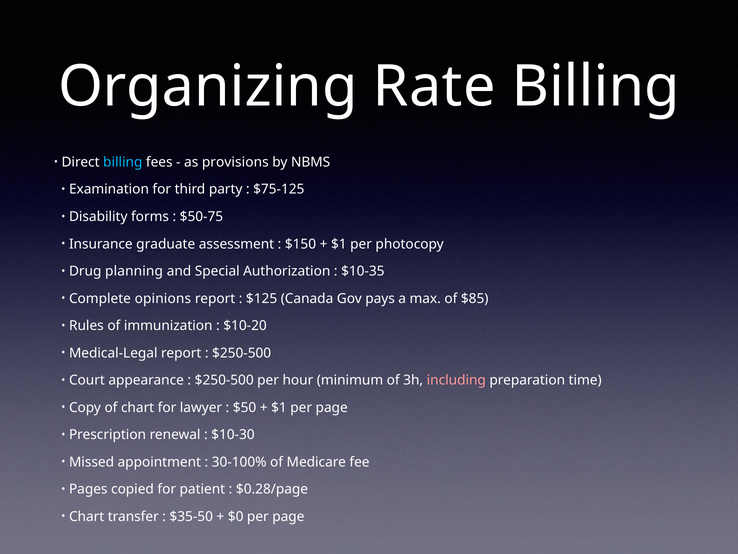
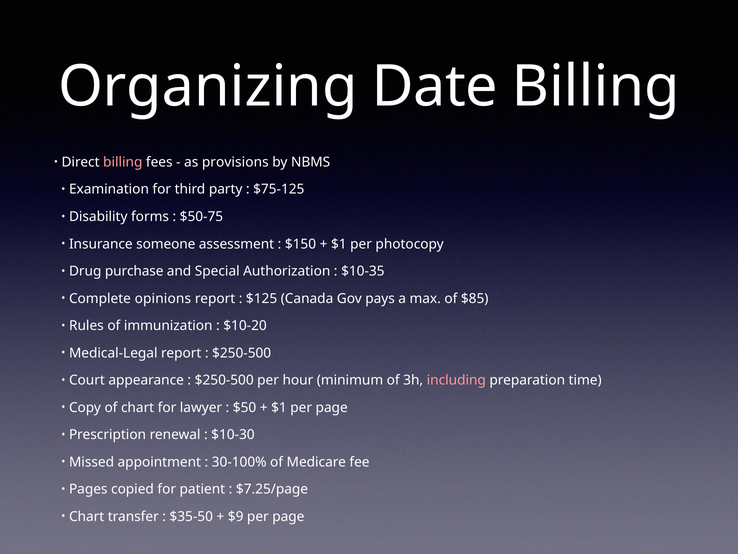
Rate: Rate -> Date (435, 87)
billing colour: light blue -> pink (123, 162)
graduate: graduate -> someone (166, 244)
planning: planning -> purchase (134, 271)
$0.28/page: $0.28/page -> $7.25/page (272, 489)
$0: $0 -> $9 (236, 516)
